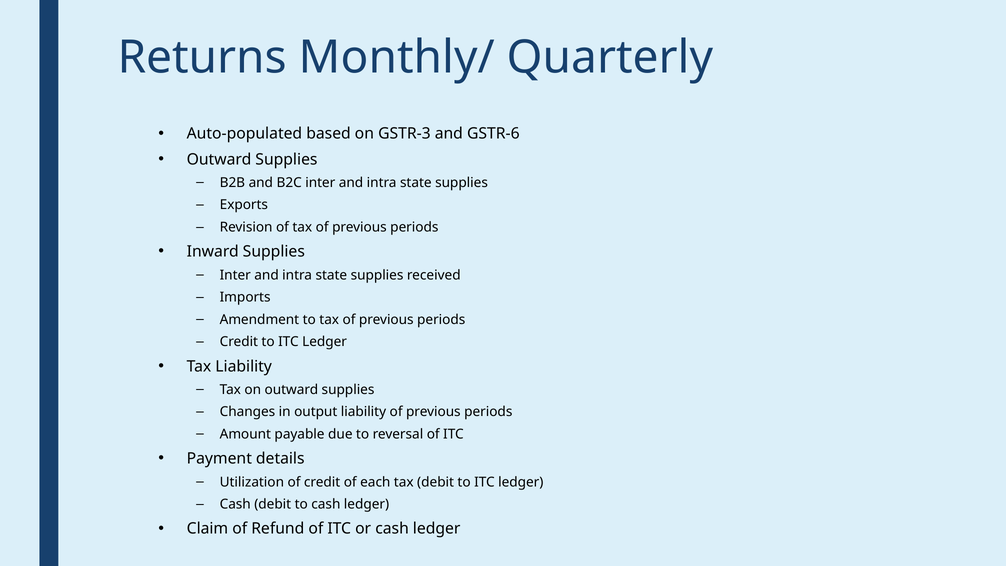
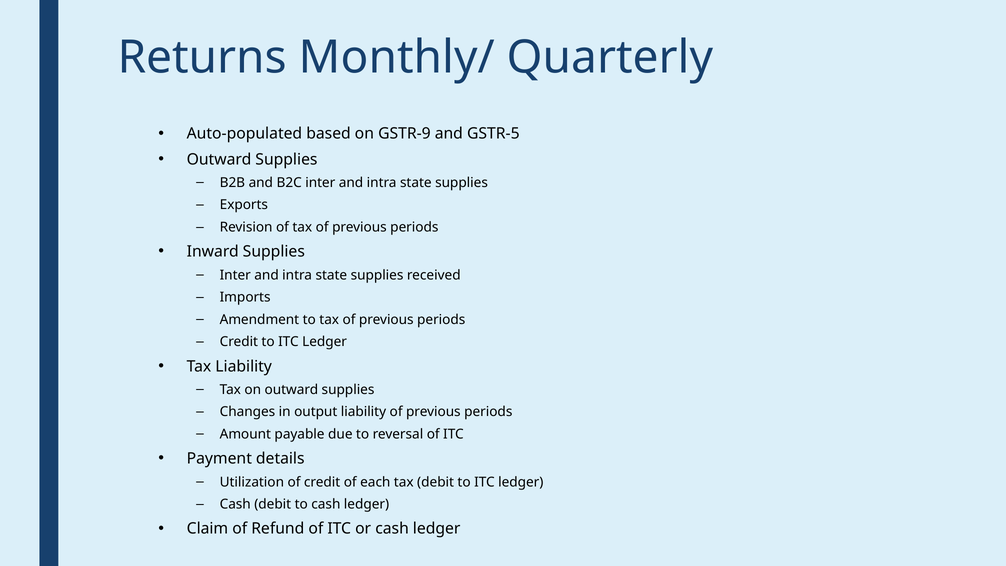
GSTR-3: GSTR-3 -> GSTR-9 (404, 134)
GSTR-6: GSTR-6 -> GSTR-5 (493, 134)
